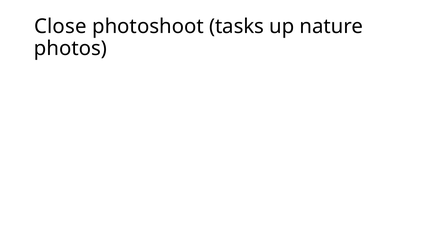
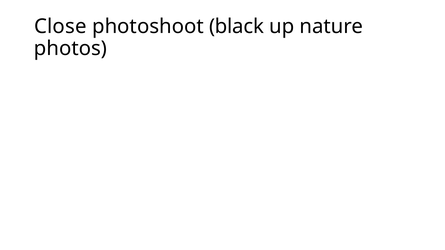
tasks: tasks -> black (237, 26)
